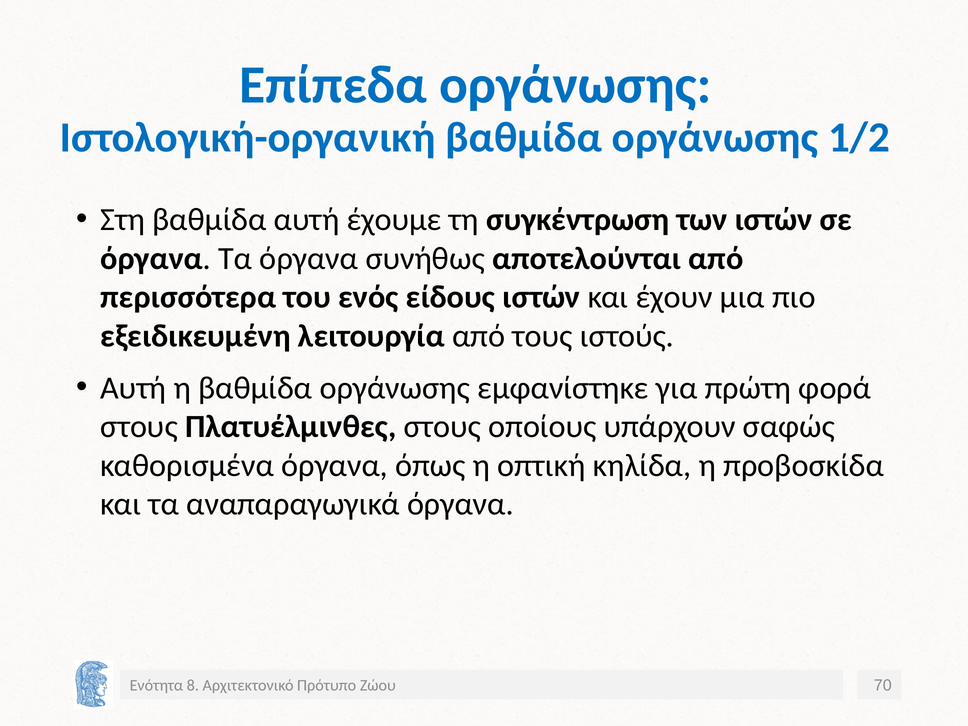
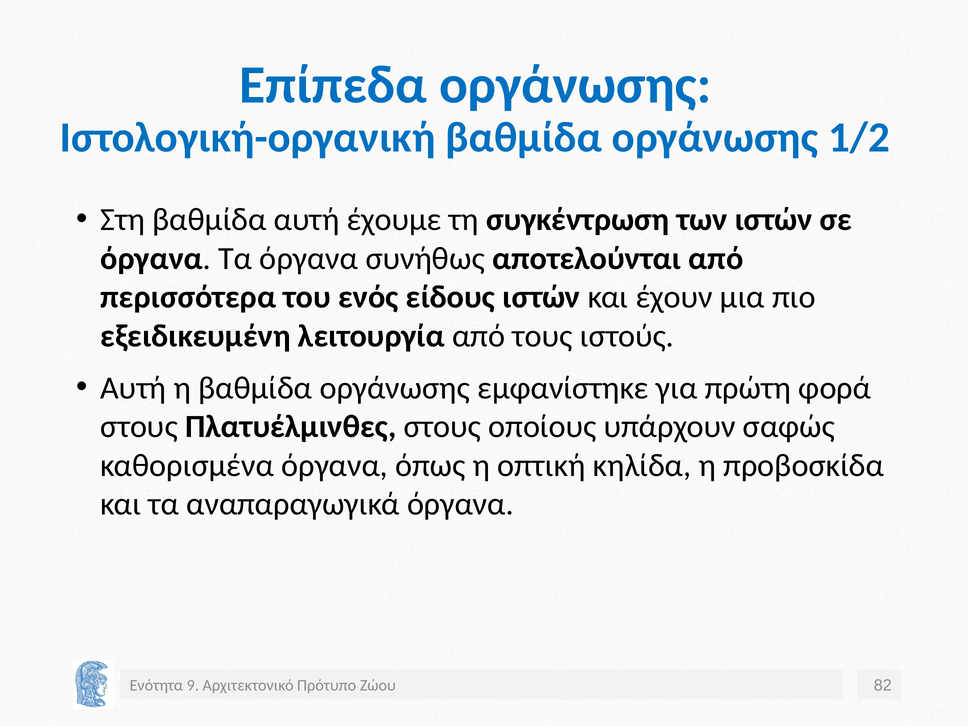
8: 8 -> 9 (193, 686)
70: 70 -> 82 (883, 686)
